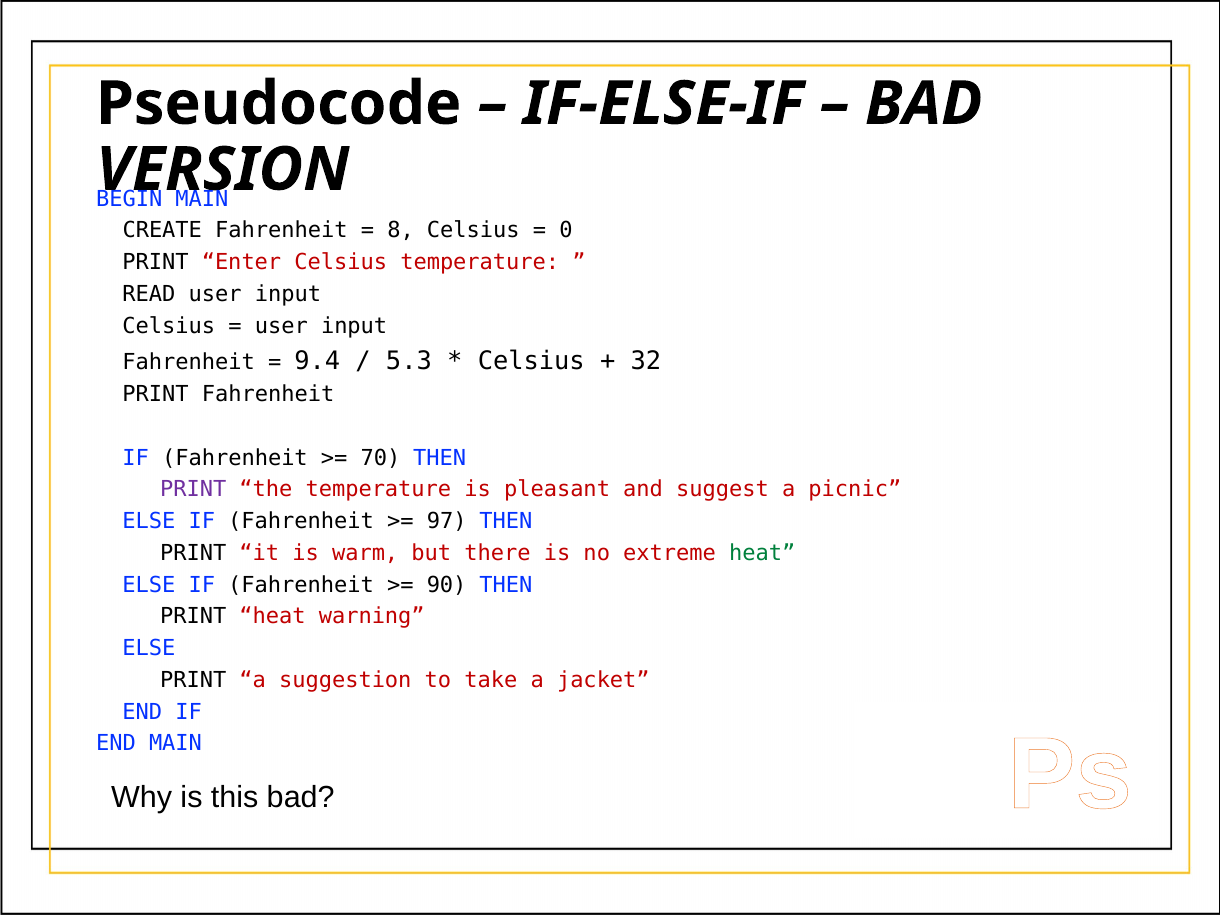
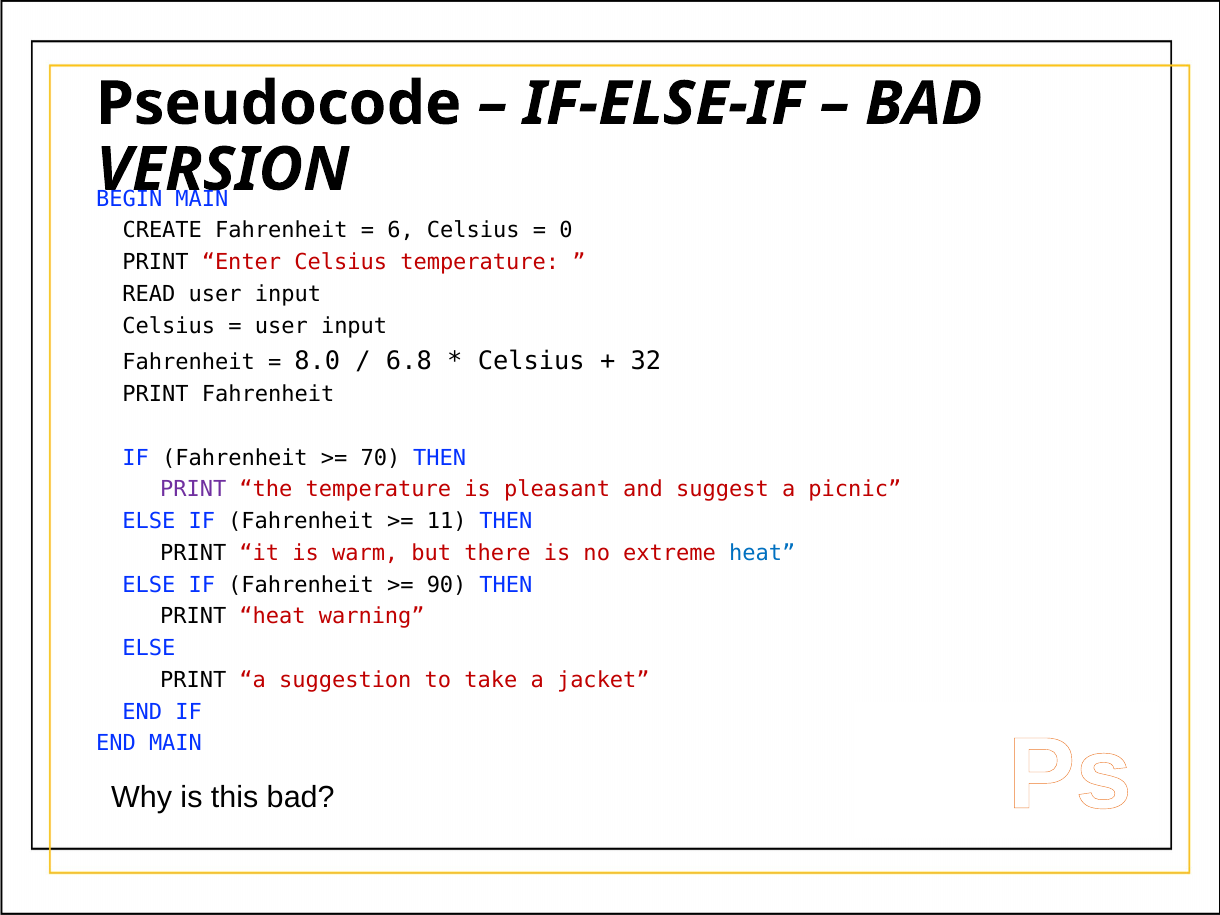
8: 8 -> 6 (401, 231)
9.4: 9.4 -> 8.0 (317, 361)
5.3: 5.3 -> 6.8 (409, 361)
97: 97 -> 11 (447, 521)
heat colour: green -> blue (762, 553)
